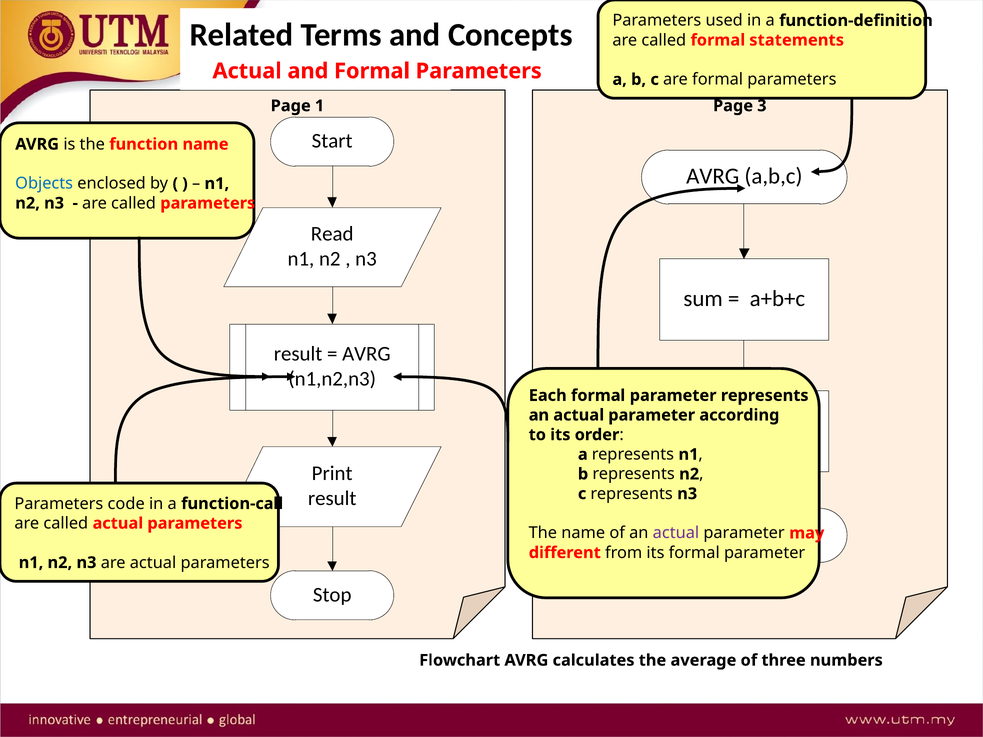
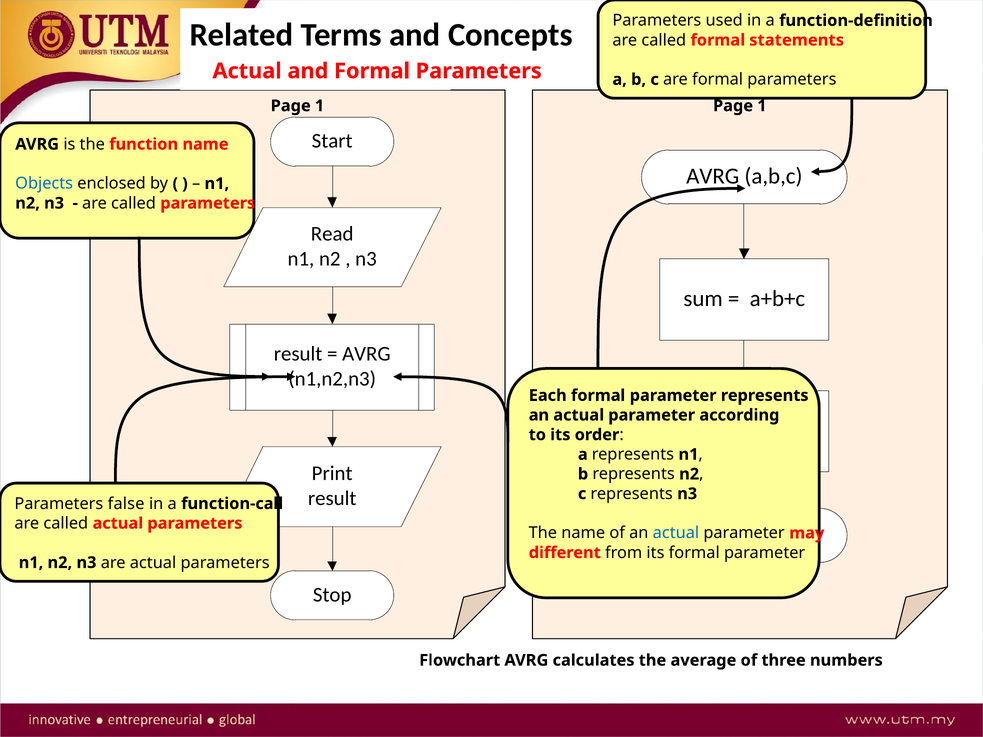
3: 3 -> 1 (762, 106)
code: code -> false (126, 504)
actual colour: purple -> blue (676, 533)
